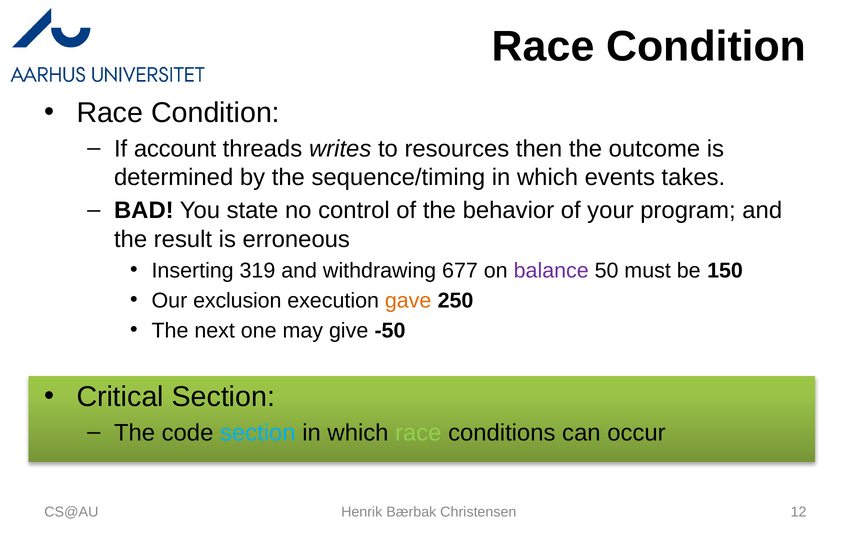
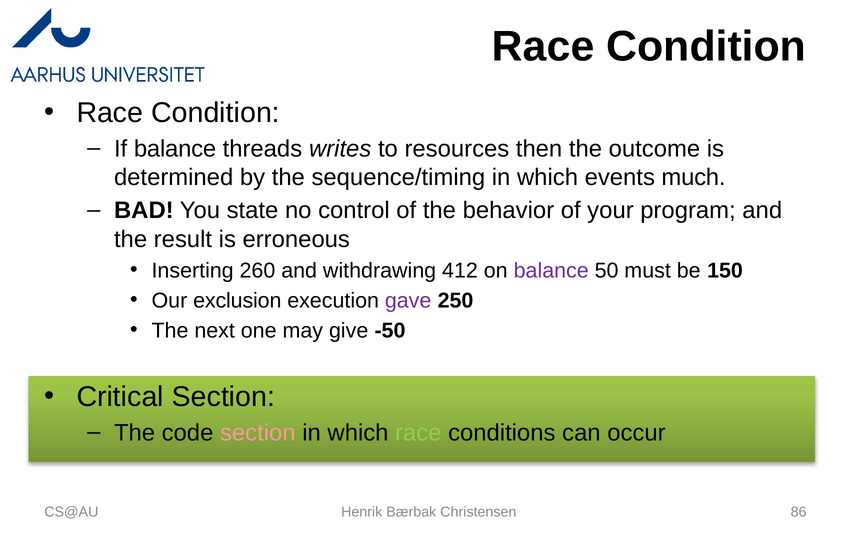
If account: account -> balance (175, 149)
takes: takes -> much (693, 177)
319: 319 -> 260 (257, 271)
677: 677 -> 412 (460, 271)
gave colour: orange -> purple (408, 301)
section colour: light blue -> pink (258, 433)
12: 12 -> 86 (799, 512)
